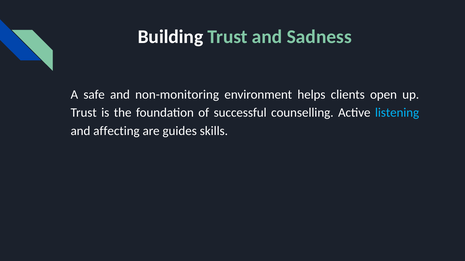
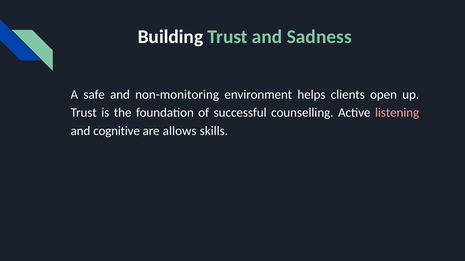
listening colour: light blue -> pink (397, 113)
affecting: affecting -> cognitive (117, 131)
guides: guides -> allows (180, 131)
